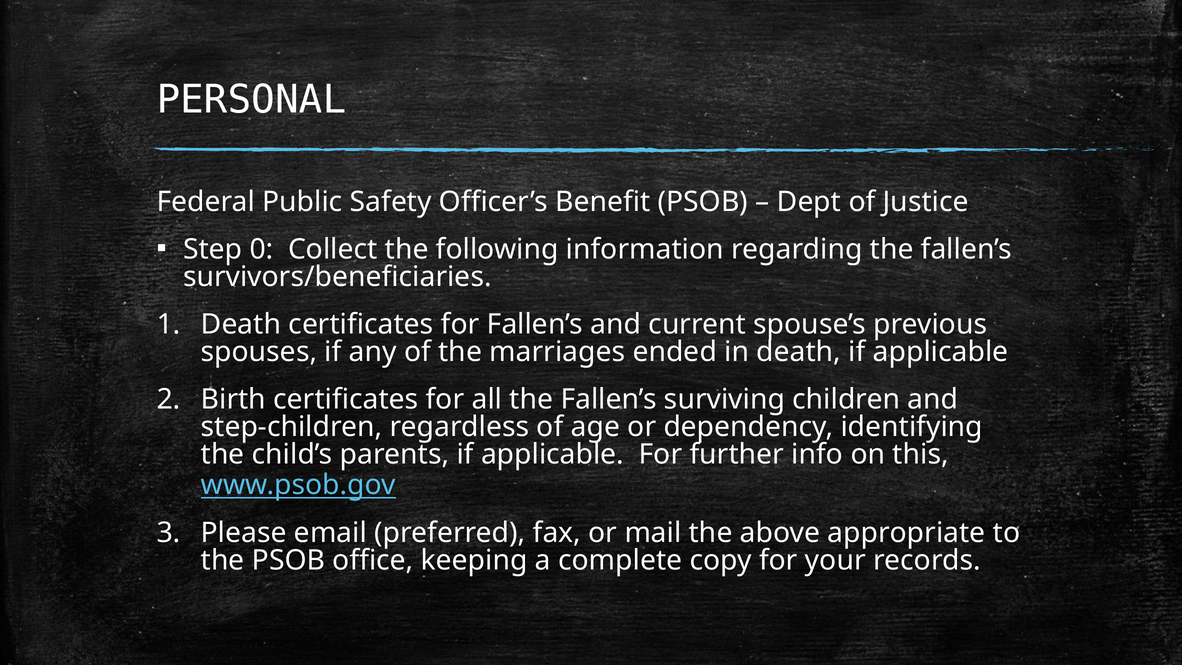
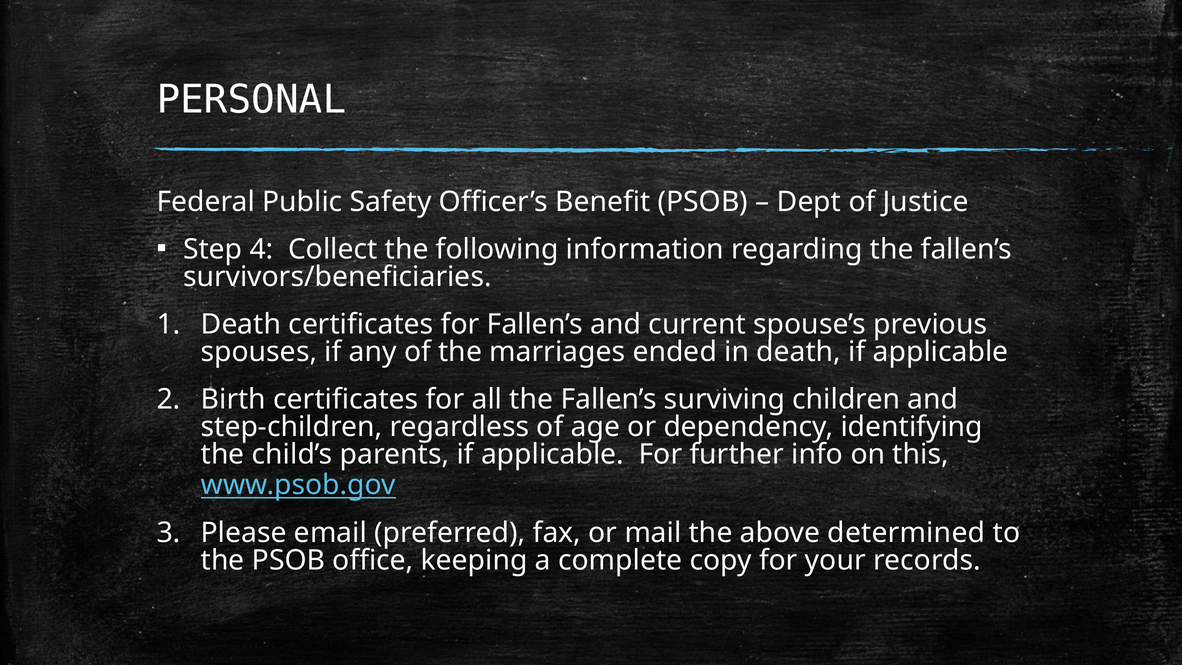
0: 0 -> 4 (262, 249)
appropriate: appropriate -> determined (906, 533)
